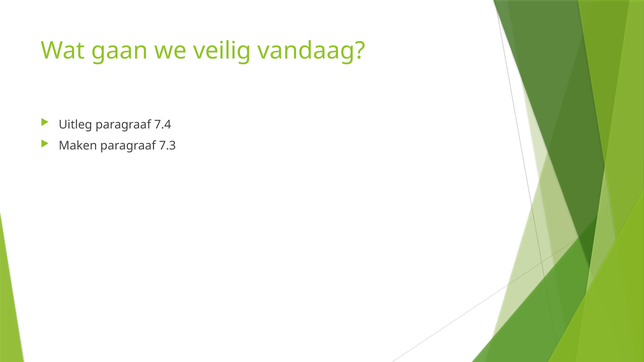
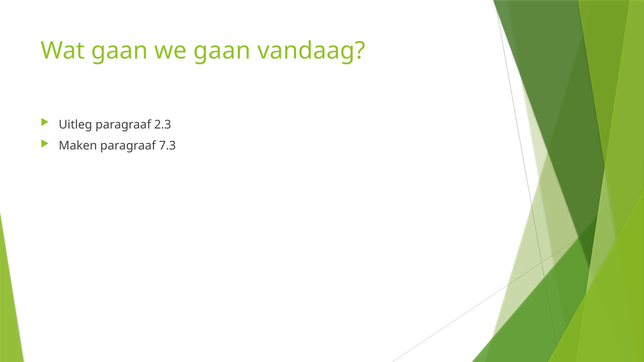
we veilig: veilig -> gaan (222, 51)
7.4: 7.4 -> 2.3 (163, 125)
